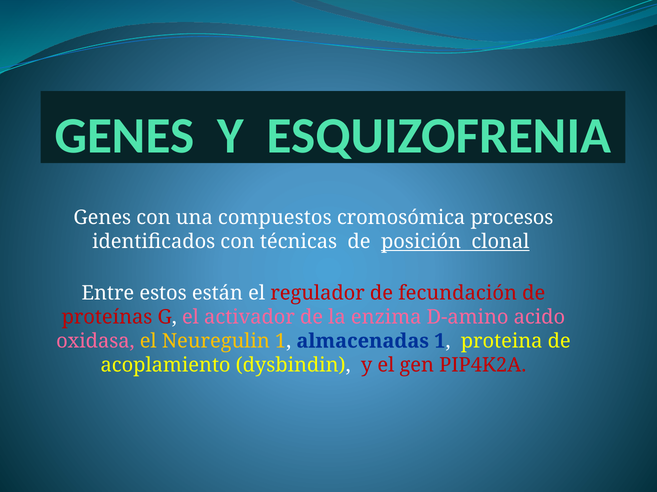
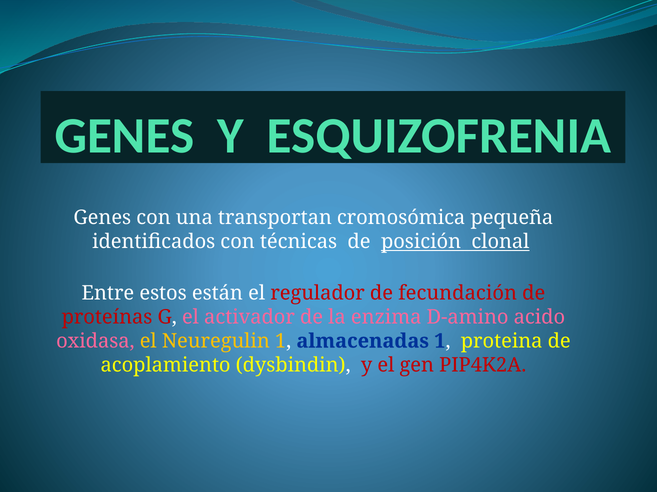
compuestos: compuestos -> transportan (275, 218)
procesos: procesos -> pequeña (512, 218)
